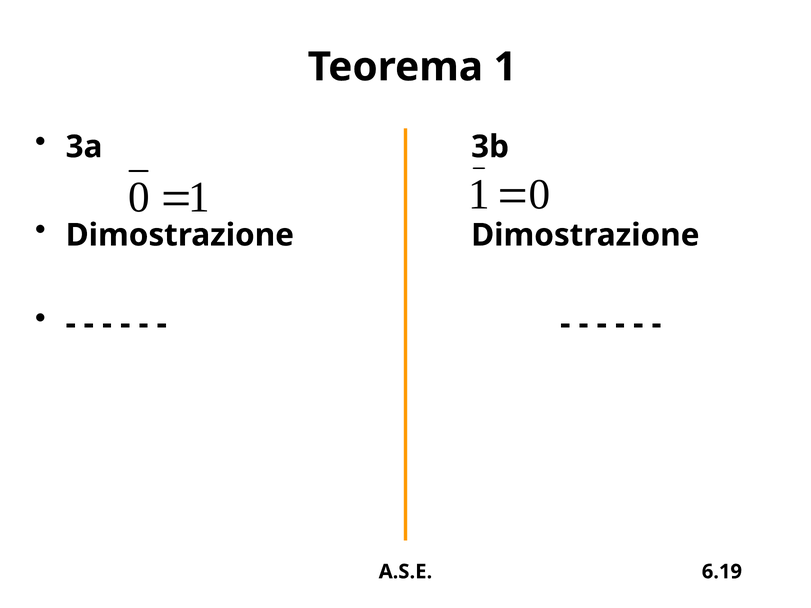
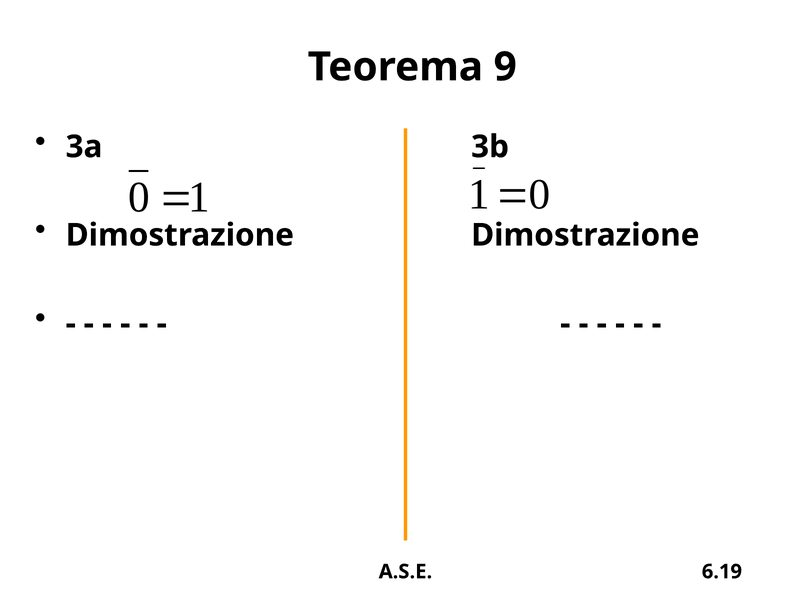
Teorema 1: 1 -> 9 (505, 67)
